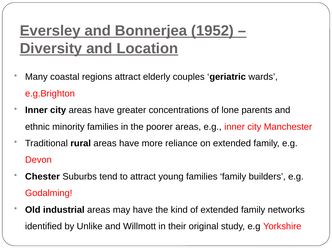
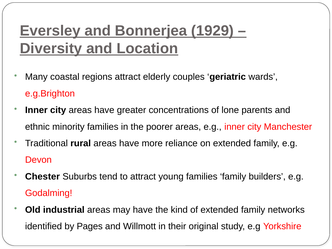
1952: 1952 -> 1929 (213, 31)
Unlike: Unlike -> Pages (90, 226)
